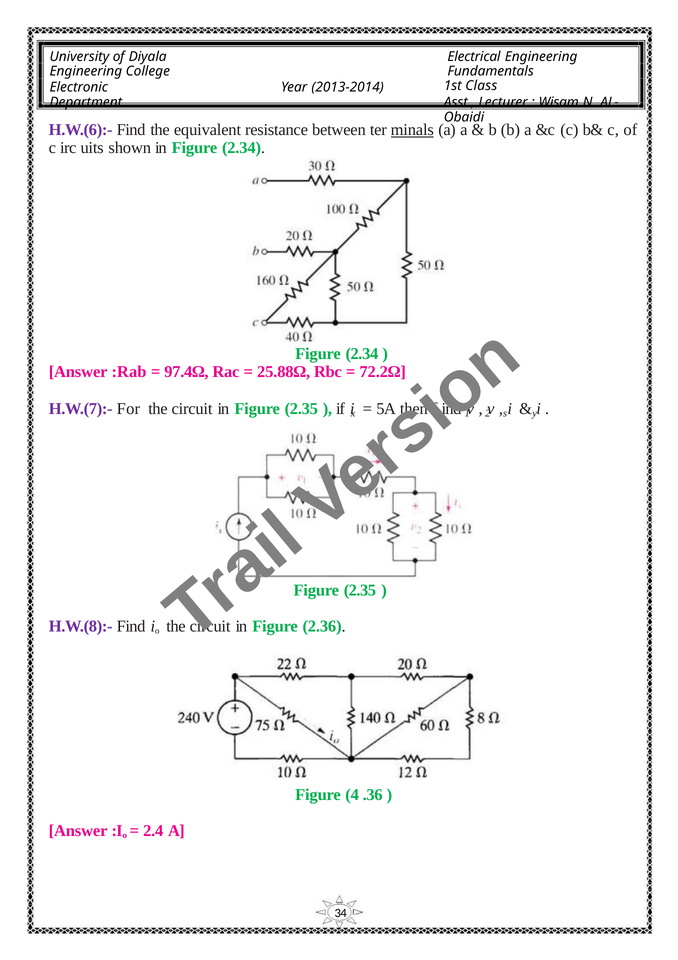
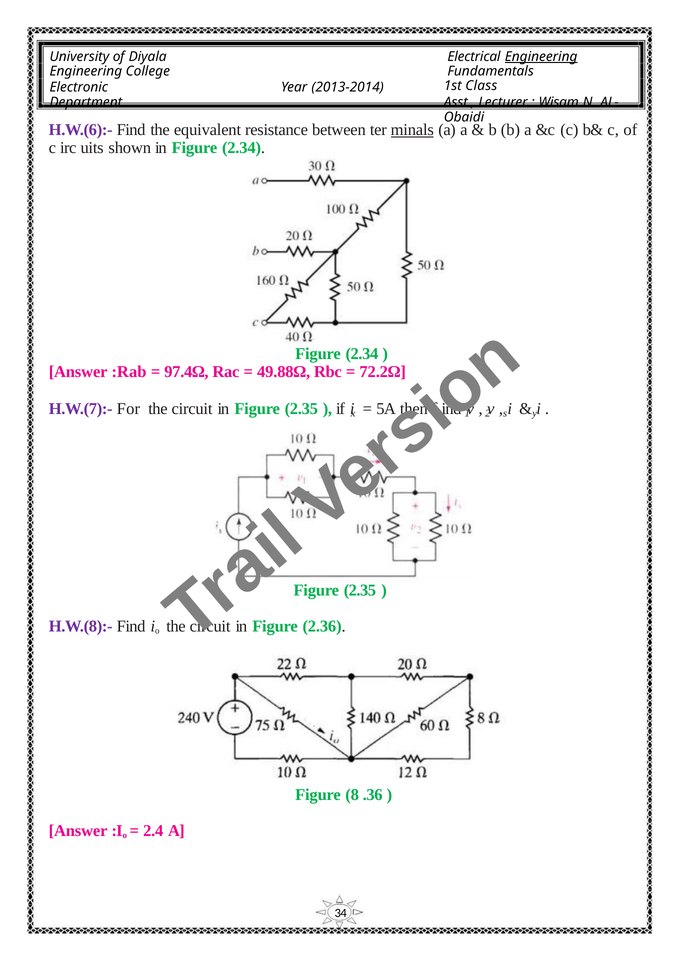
Engineering underline: none -> present (541, 56)
25.88Ω: 25.88Ω -> 49.88Ω (284, 372)
4: 4 -> 8 (352, 794)
